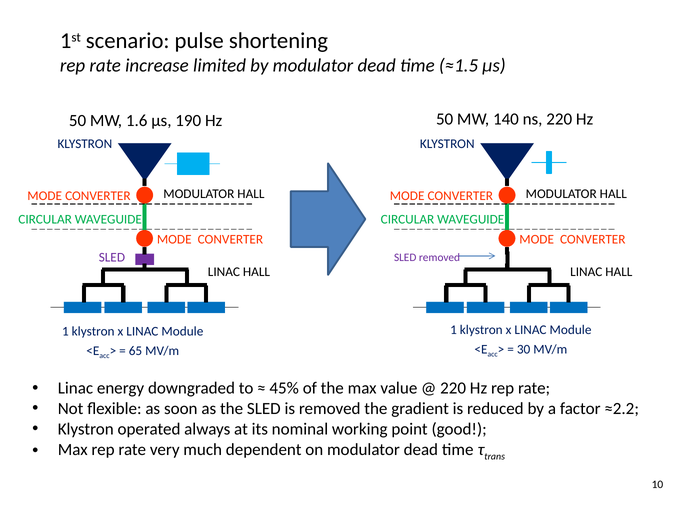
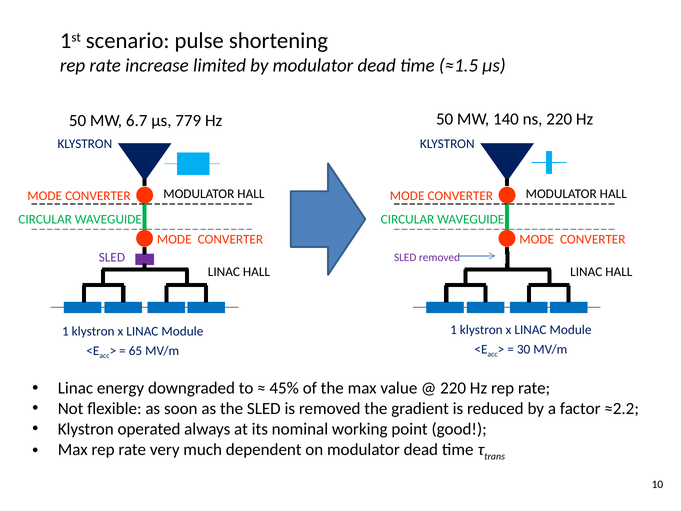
1.6: 1.6 -> 6.7 (137, 120)
190: 190 -> 779 (188, 120)
